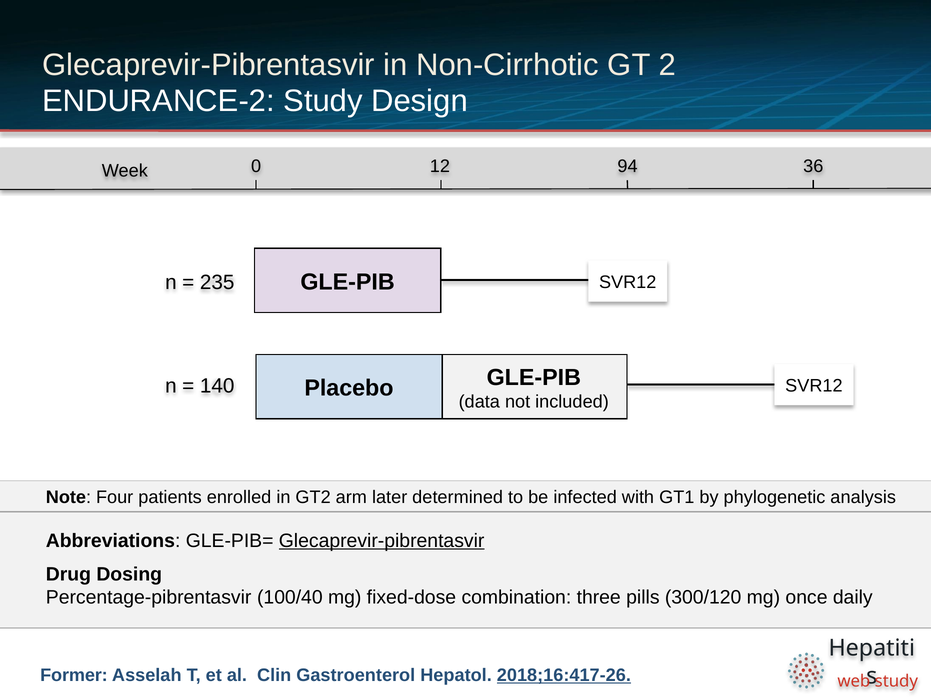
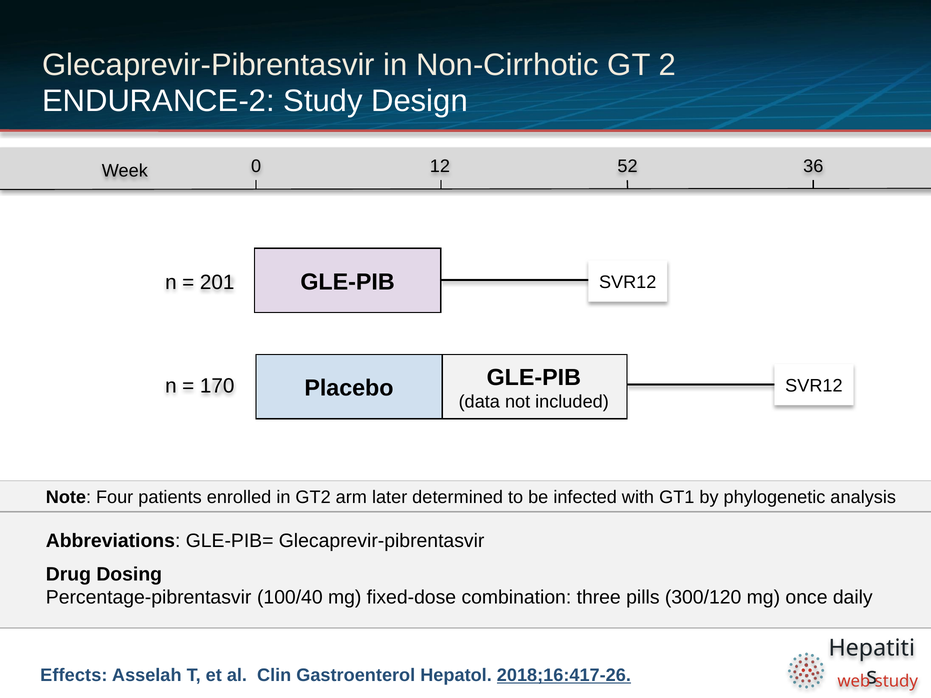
94: 94 -> 52 (628, 166)
235: 235 -> 201 (217, 282)
140: 140 -> 170 (217, 386)
Glecaprevir-pibrentasvir underline: present -> none (382, 541)
Former: Former -> Effects (74, 675)
